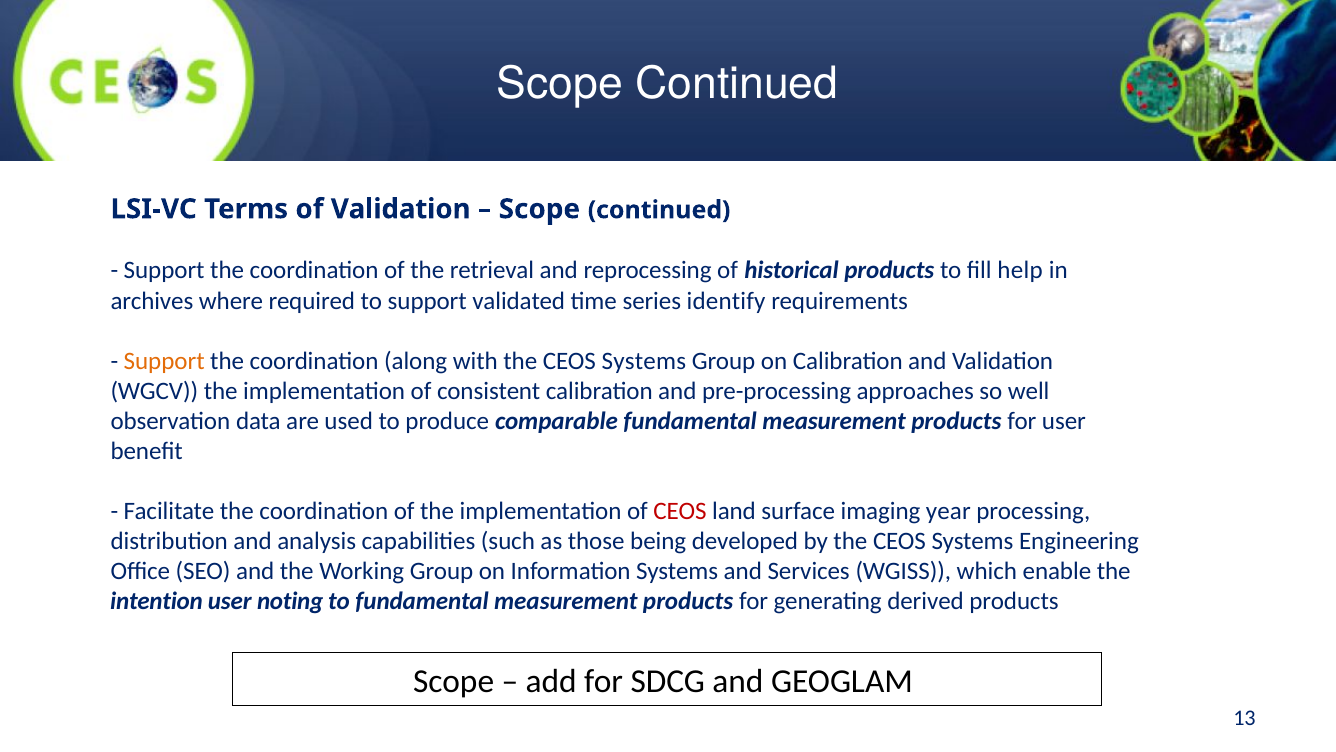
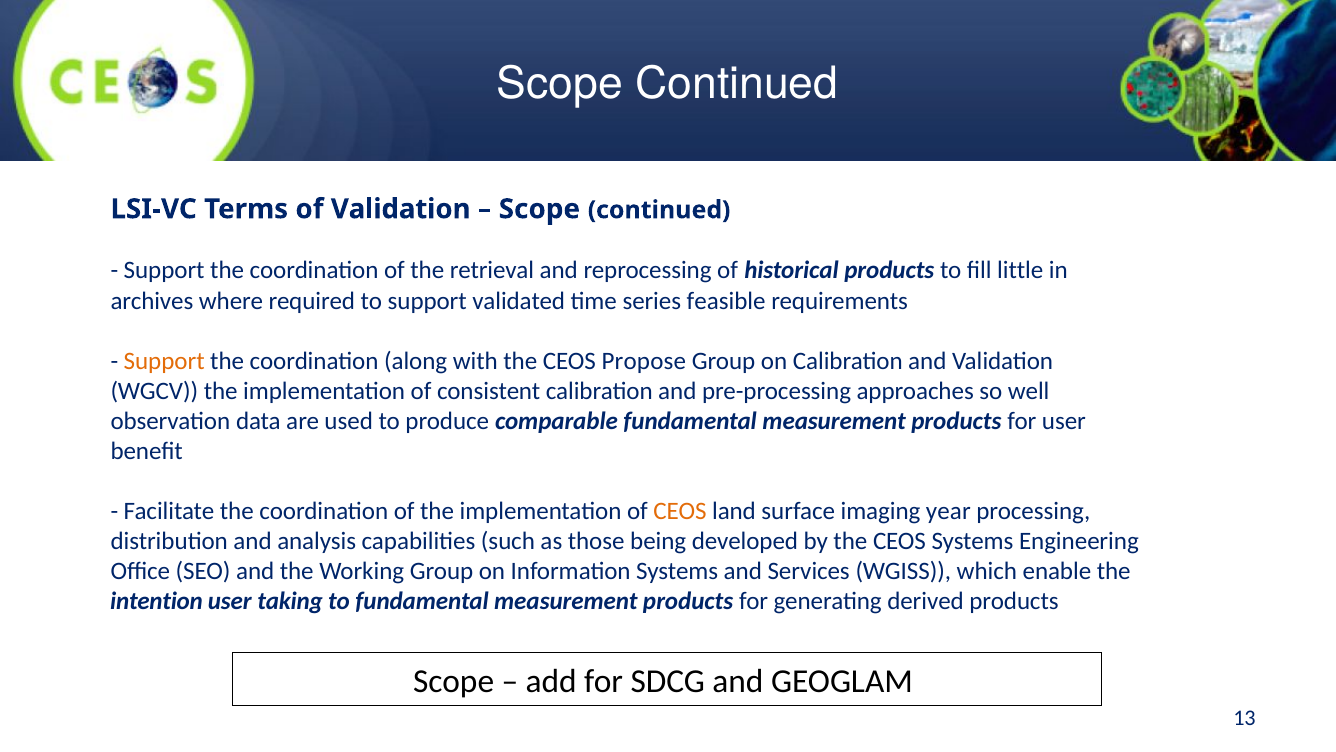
help: help -> little (1020, 271)
identify: identify -> feasible (726, 301)
with the CEOS Systems: Systems -> Propose (644, 361)
CEOS colour: red -> orange (680, 511)
noting: noting -> taking (290, 601)
